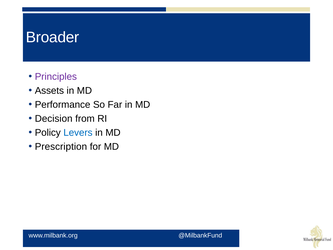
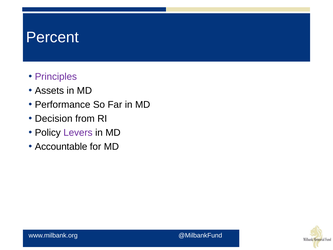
Broader: Broader -> Percent (53, 37)
Levers colour: blue -> purple (78, 132)
Prescription: Prescription -> Accountable (61, 146)
